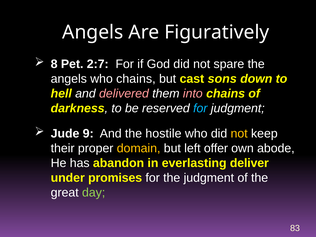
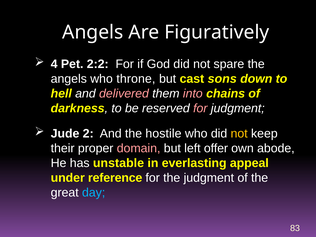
8: 8 -> 4 (54, 64)
2:7: 2:7 -> 2:2 (98, 64)
who chains: chains -> throne (136, 79)
for colour: light blue -> pink (200, 108)
9: 9 -> 2 (88, 134)
domain colour: yellow -> pink (139, 148)
abandon: abandon -> unstable (118, 163)
deliver: deliver -> appeal (249, 163)
promises: promises -> reference (115, 178)
day colour: light green -> light blue (94, 193)
